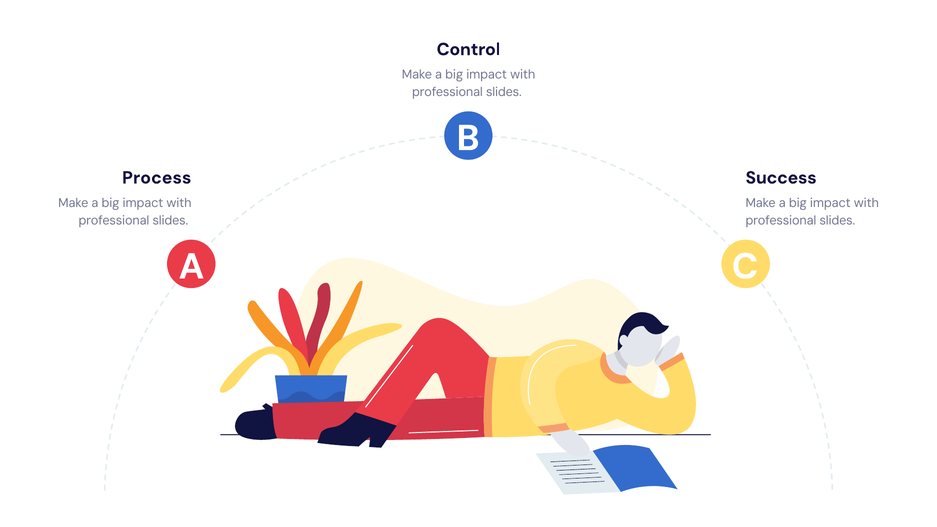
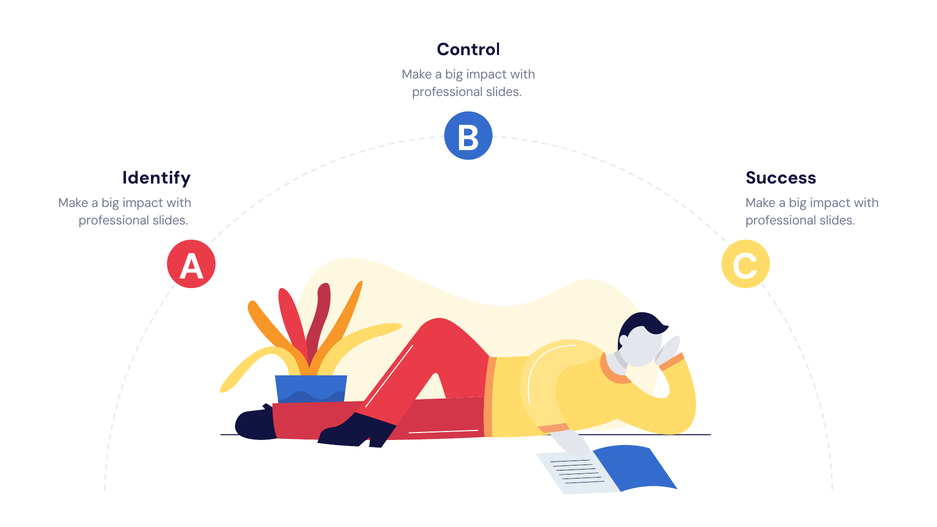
Process: Process -> Identify (157, 178)
